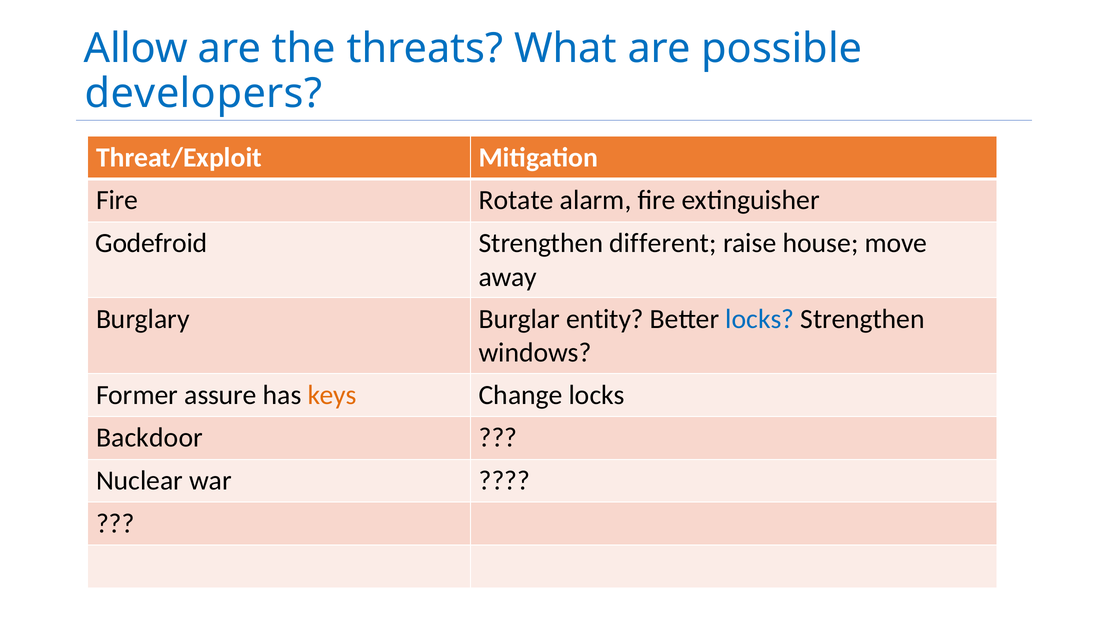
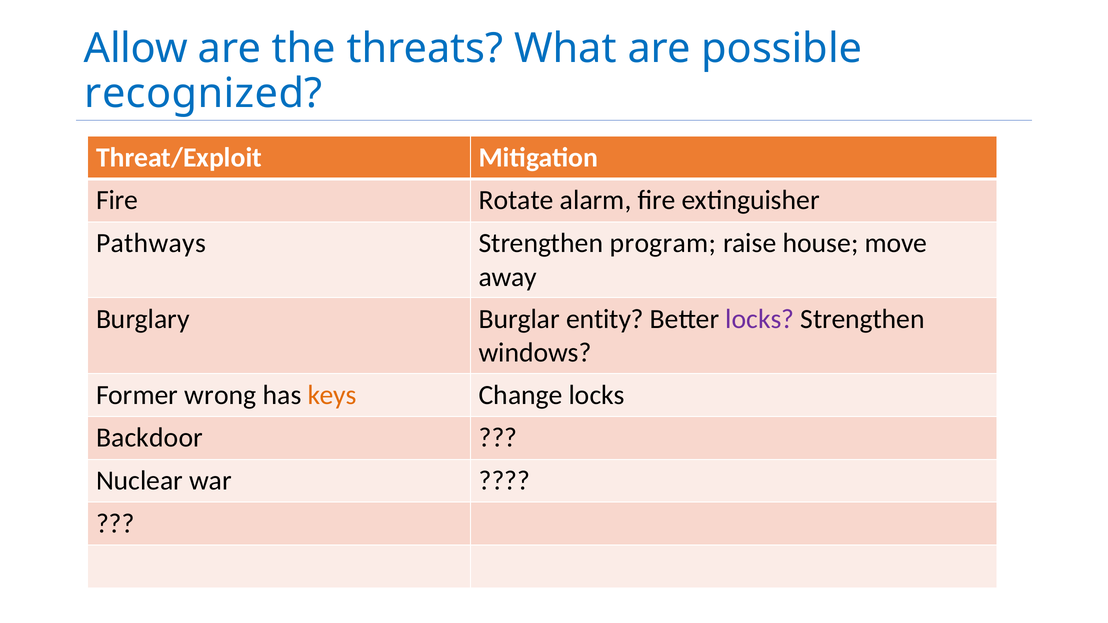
developers: developers -> recognized (203, 94)
Godefroid: Godefroid -> Pathways (151, 243)
different: different -> program (663, 243)
locks colour: blue -> purple (760, 319)
assure: assure -> wrong (220, 395)
